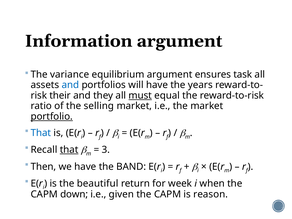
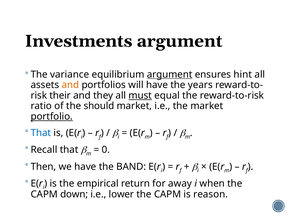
Information: Information -> Investments (79, 41)
argument underline: none -> present (170, 74)
task: task -> hint (243, 74)
and colour: blue -> orange (70, 85)
selling: selling -> should (99, 106)
that underline: present -> none (69, 150)
3: 3 -> 0 (106, 150)
beautiful: beautiful -> empirical (98, 183)
week: week -> away (180, 183)
given: given -> lower (121, 194)
